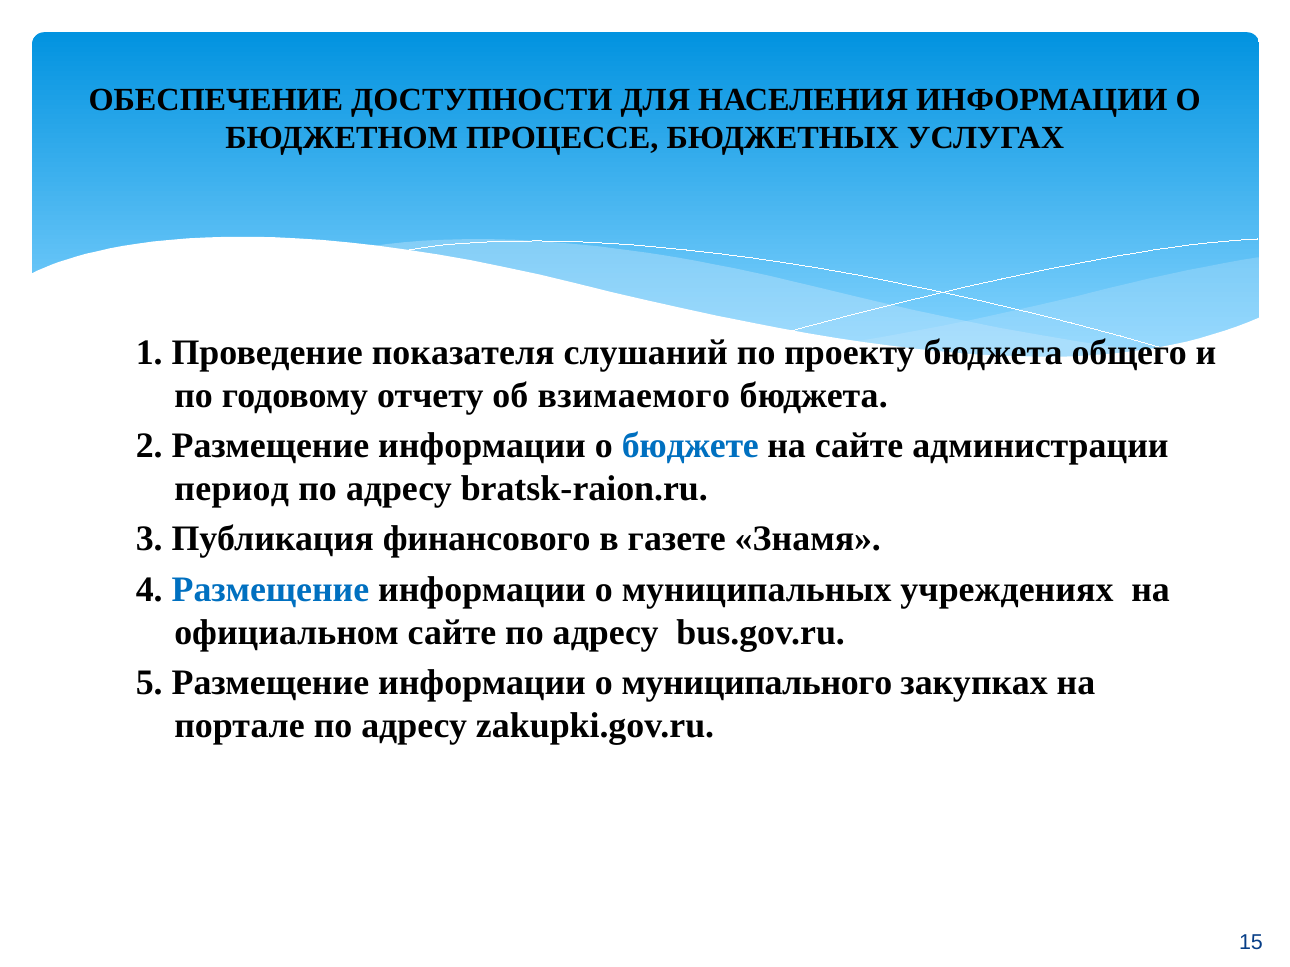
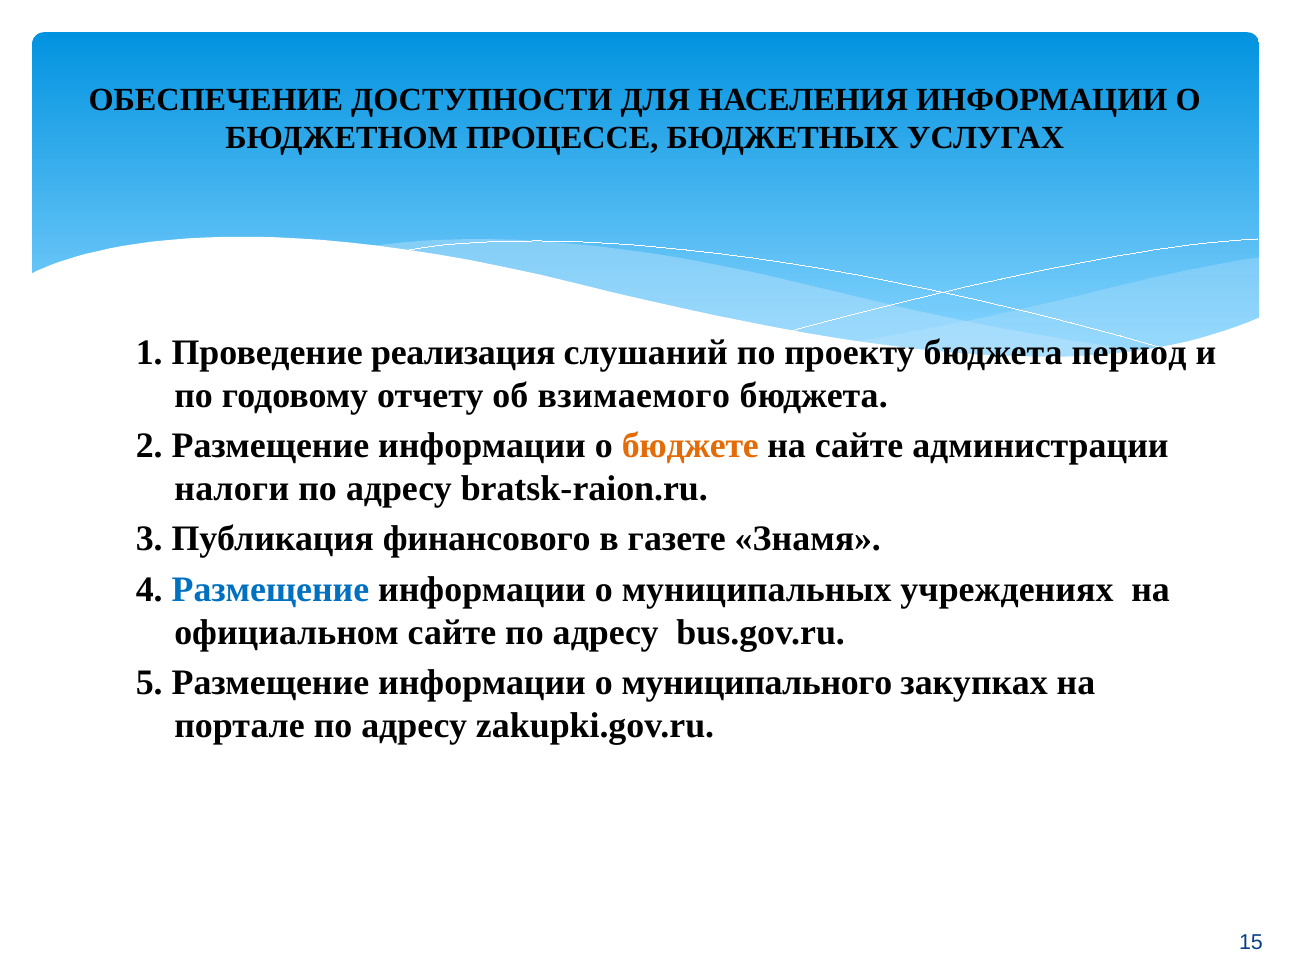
показателя: показателя -> реализация (463, 353)
общего: общего -> период (1129, 353)
бюджете colour: blue -> orange (690, 446)
период: период -> налоги (232, 489)
